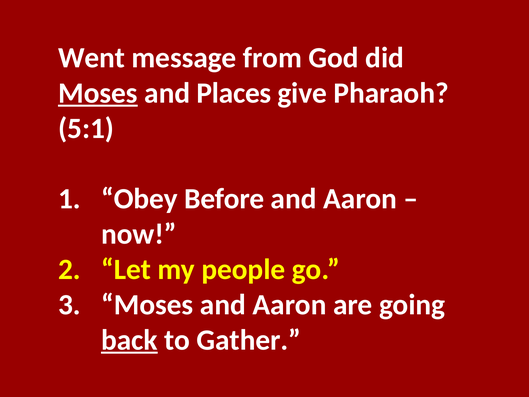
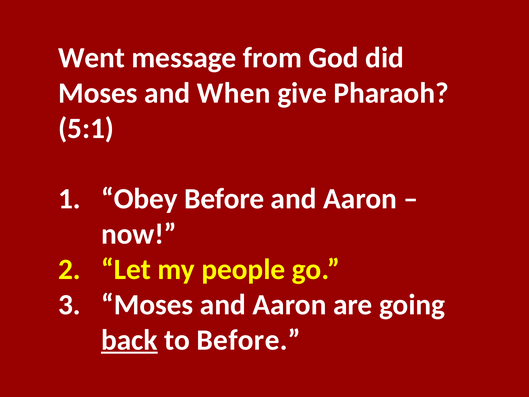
Moses underline: present -> none (98, 93)
Places: Places -> When (234, 93)
to Gather: Gather -> Before (249, 340)
